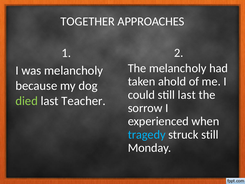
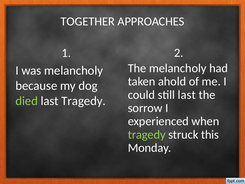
last Teacher: Teacher -> Tragedy (84, 101)
tragedy colour: light blue -> light green (147, 134)
struck still: still -> this (210, 134)
